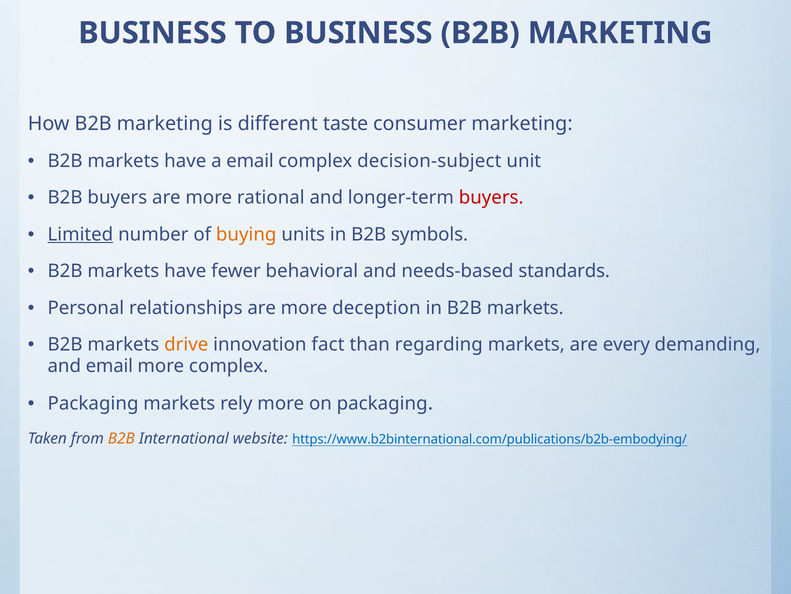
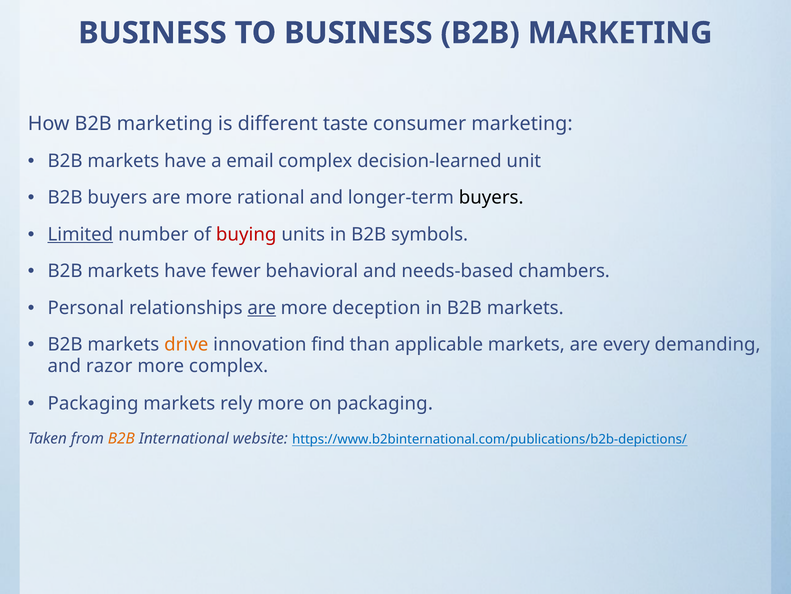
decision-subject: decision-subject -> decision-learned (429, 161)
buyers colour: red -> black (491, 197)
buying colour: orange -> red (246, 234)
standards: standards -> chambers (564, 271)
are underline: none -> present (262, 308)
fact: fact -> find (328, 344)
regarding: regarding -> applicable (439, 344)
and email: email -> razor (109, 366)
https://www.b2binternational.com/publications/b2b-embodying/: https://www.b2binternational.com/publications/b2b-embodying/ -> https://www.b2binternational.com/publications/b2b-depictions/ (490, 439)
